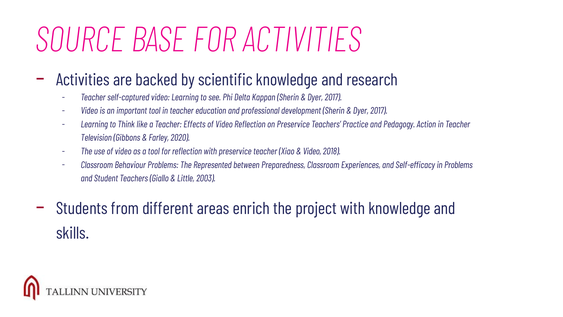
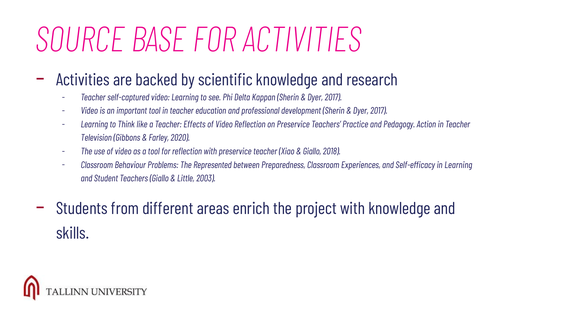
Video: Video -> Giallo (312, 151)
in Problems: Problems -> Learning (458, 165)
